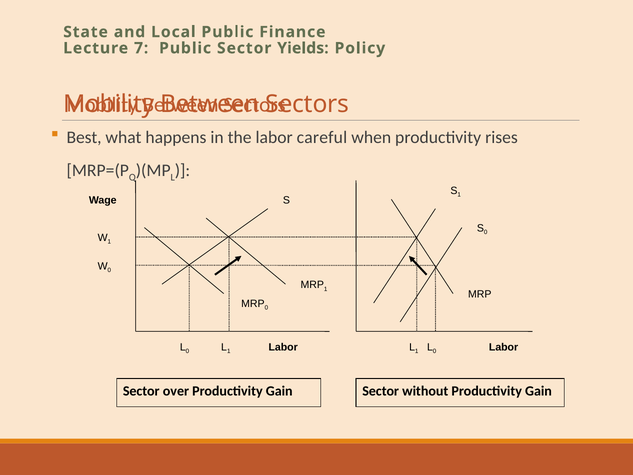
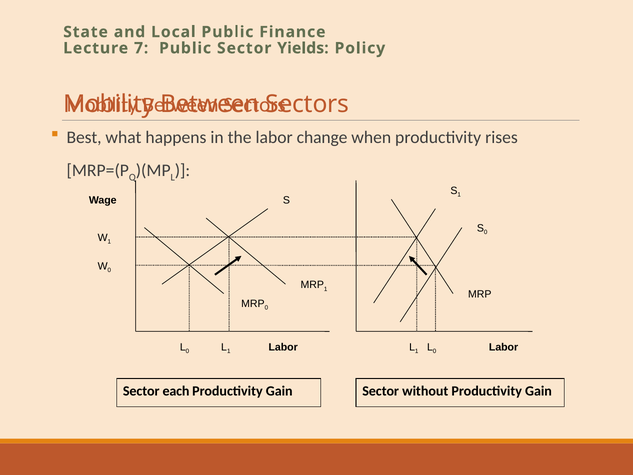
careful: careful -> change (322, 137)
over: over -> each (176, 391)
